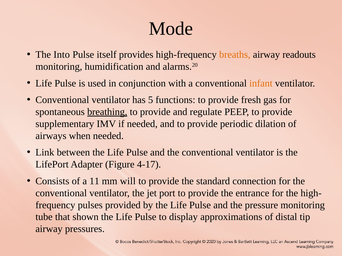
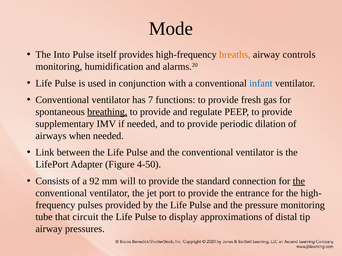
readouts: readouts -> controls (299, 55)
infant colour: orange -> blue (261, 83)
5: 5 -> 7 (151, 100)
4-17: 4-17 -> 4-50 (149, 165)
11: 11 -> 92 (94, 181)
the underline: none -> present (299, 181)
shown: shown -> circuit (85, 217)
